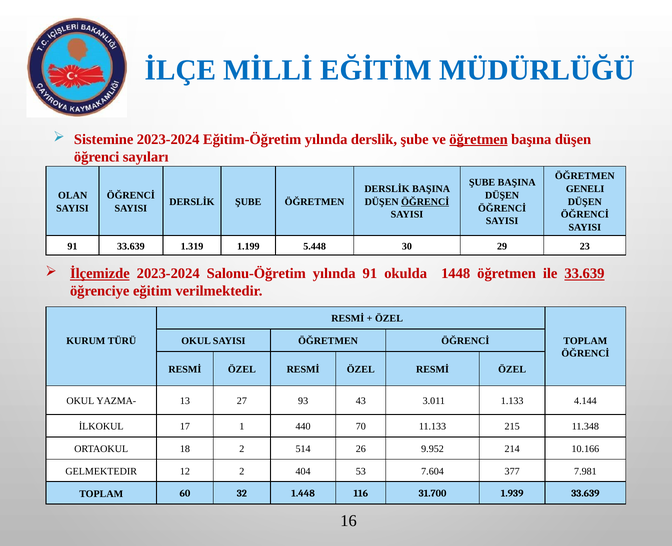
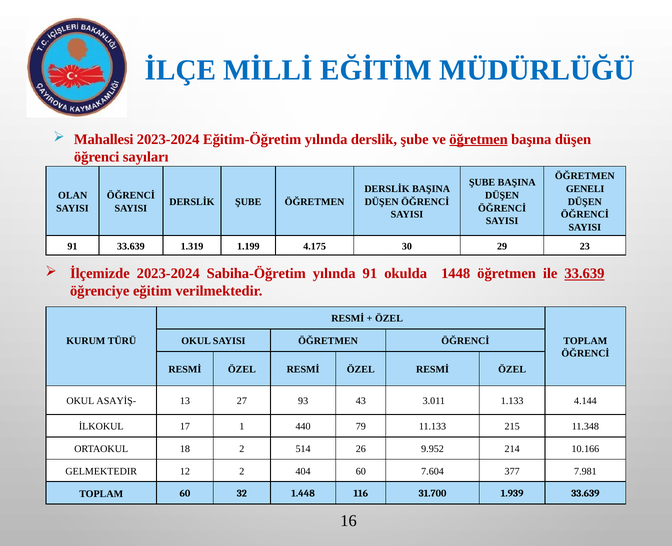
Sistemine: Sistemine -> Mahallesi (104, 139)
ÖĞRENCİ underline: present -> none (425, 202)
5.448: 5.448 -> 4.175 (315, 246)
İlçemizde underline: present -> none (100, 274)
Salonu-Öğretim: Salonu-Öğretim -> Sabiha-Öğretim (256, 274)
YAZMA-: YAZMA- -> ASAYİŞ- (116, 401)
70: 70 -> 79 (361, 426)
404 53: 53 -> 60 (361, 471)
